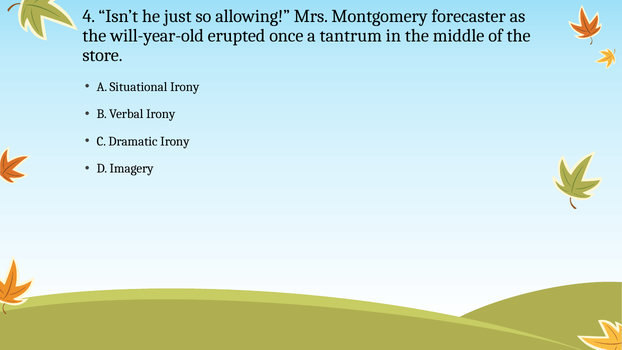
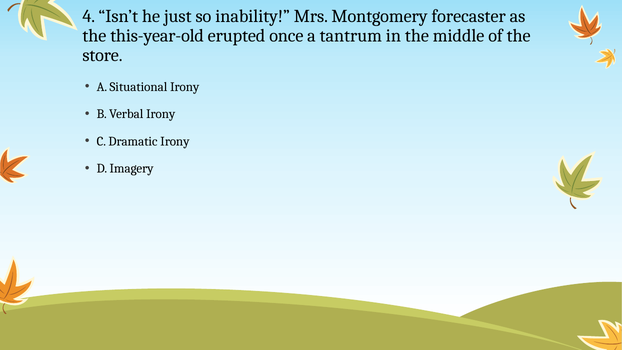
allowing: allowing -> inability (253, 16)
will-year-old: will-year-old -> this-year-old (157, 36)
